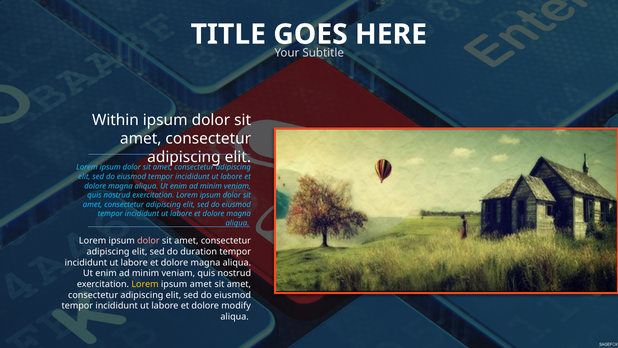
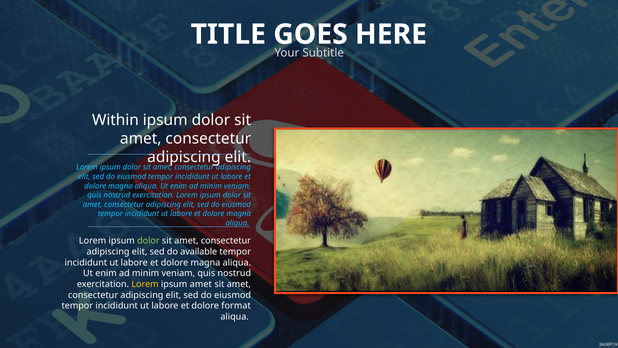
dolor colour: pink -> light green (148, 241)
duration: duration -> available (199, 252)
modify: modify -> format (236, 306)
